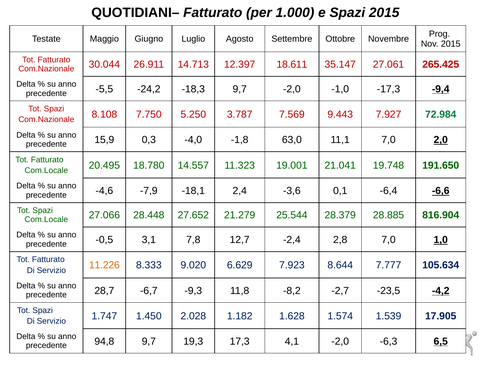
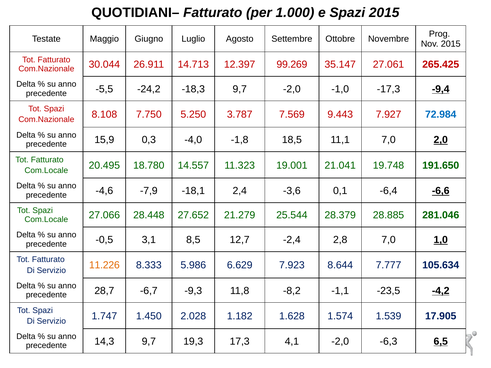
18.611: 18.611 -> 99.269 (292, 65)
72.984 colour: green -> blue (441, 115)
63,0: 63,0 -> 18,5 (292, 140)
816.904: 816.904 -> 281.046 (441, 215)
7,8: 7,8 -> 8,5 (193, 240)
9.020: 9.020 -> 5.986 (193, 265)
-2,7: -2,7 -> -1,1 (340, 291)
94,8: 94,8 -> 14,3 (104, 342)
